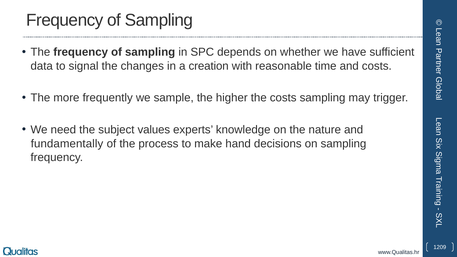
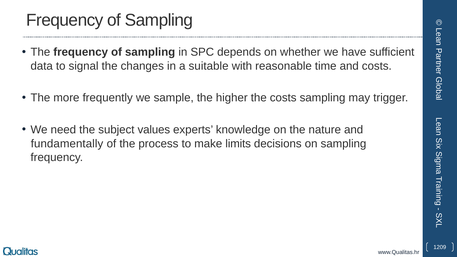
creation: creation -> suitable (209, 66)
hand: hand -> limits (238, 144)
